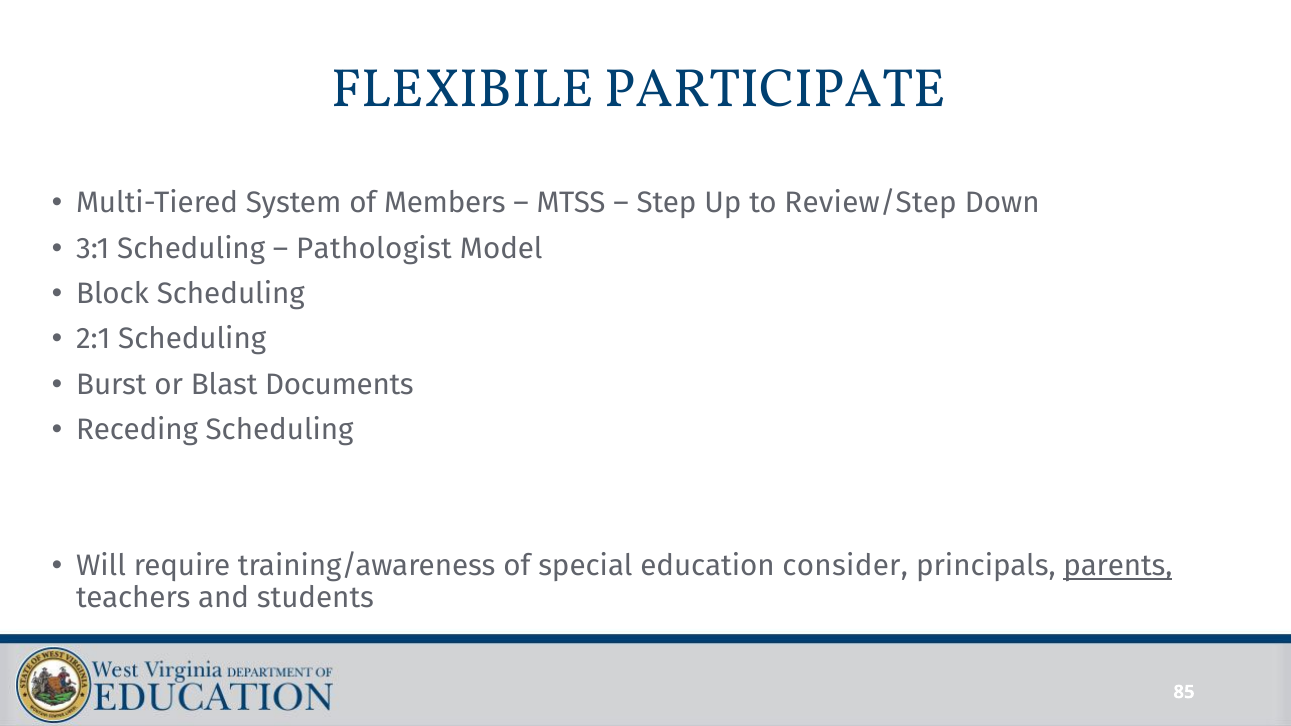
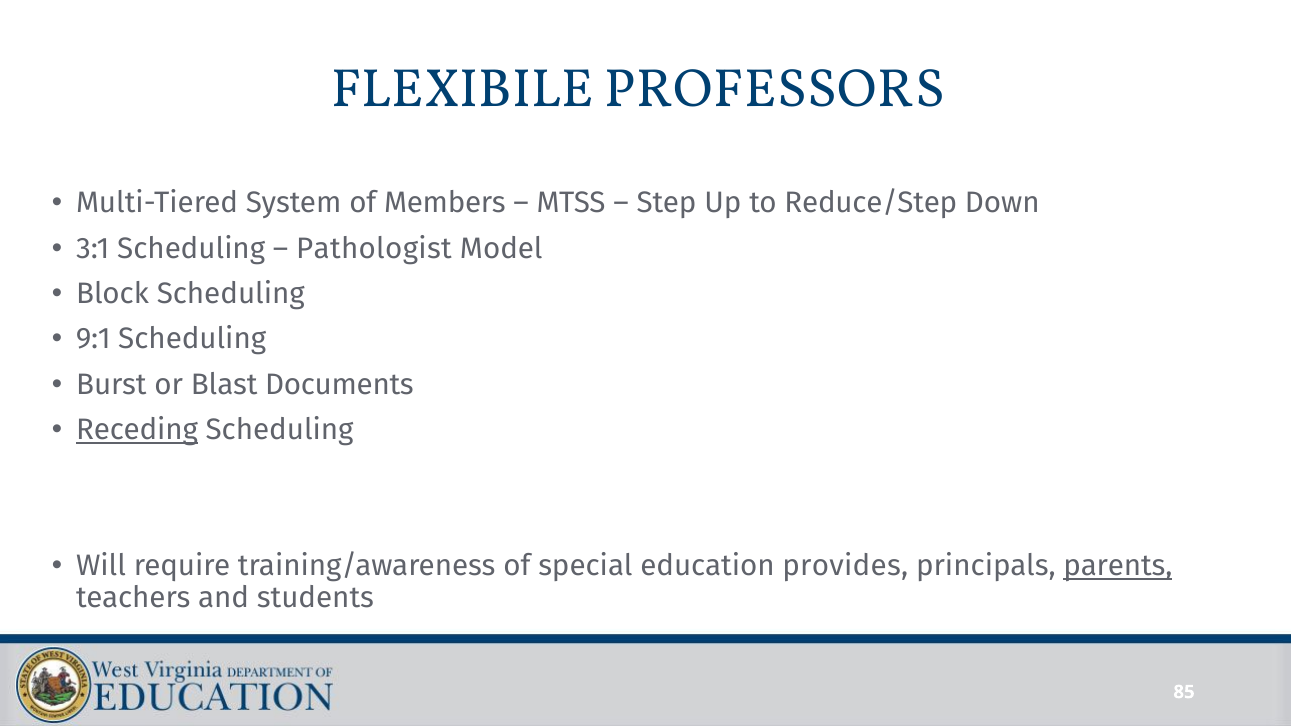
PARTICIPATE: PARTICIPATE -> PROFESSORS (775, 89)
Review/Step: Review/Step -> Reduce/Step (871, 203)
2:1: 2:1 -> 9:1 (93, 339)
Receding underline: none -> present (137, 430)
consider: consider -> provides (845, 566)
